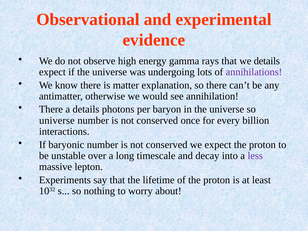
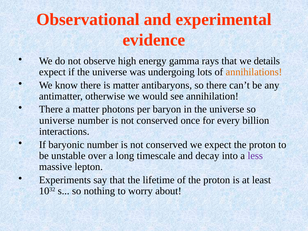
annihilations colour: purple -> orange (254, 72)
explanation: explanation -> antibaryons (167, 85)
a details: details -> matter (86, 109)
